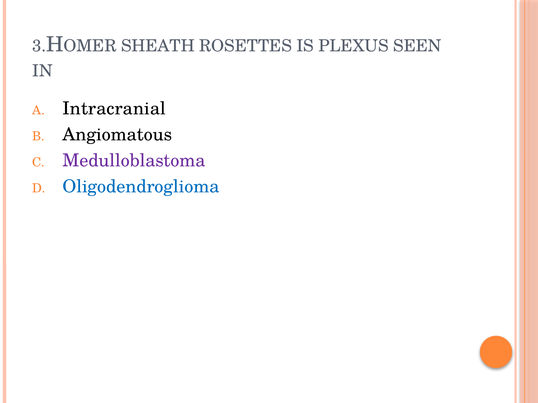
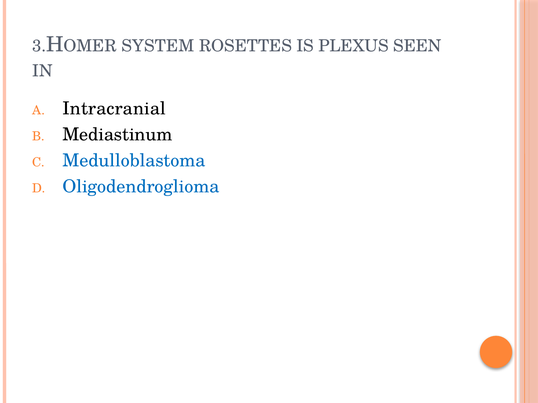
SHEATH: SHEATH -> SYSTEM (158, 46)
Angiomatous: Angiomatous -> Mediastinum (117, 135)
Medulloblastoma colour: purple -> blue (134, 161)
